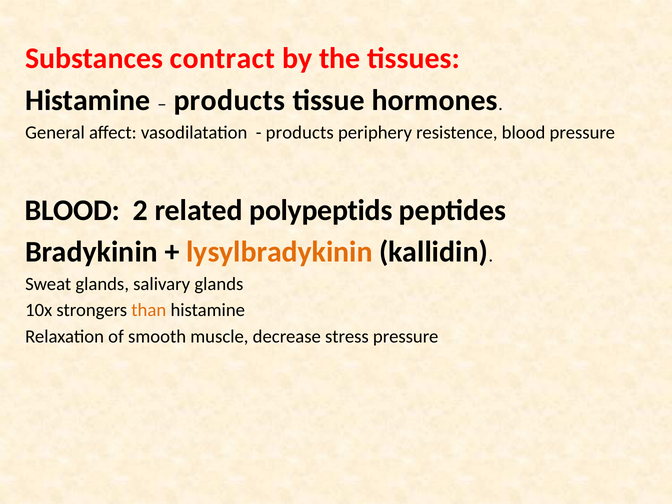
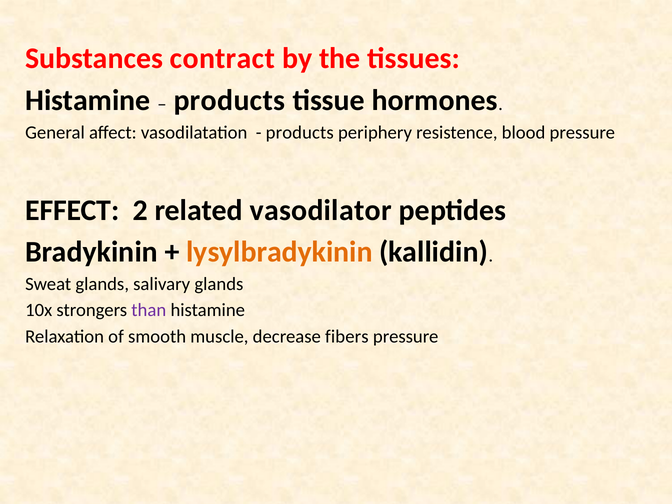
BLOOD: BLOOD -> EFFECT (72, 210)
polypeptids: polypeptids -> vasodilator (321, 210)
than colour: orange -> purple (149, 310)
stress: stress -> fibers (347, 336)
